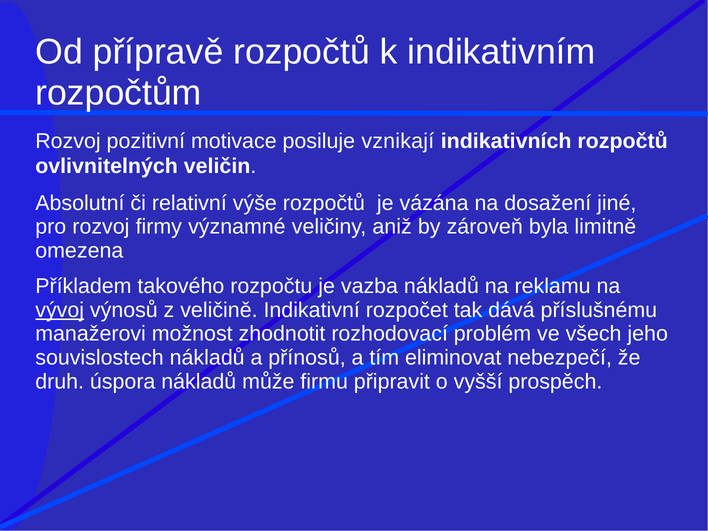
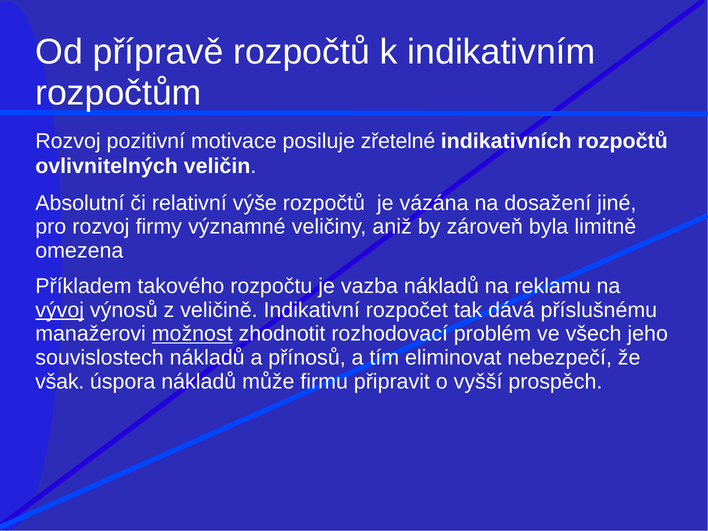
vznikají: vznikají -> zřetelné (398, 141)
možnost underline: none -> present (192, 334)
druh: druh -> však (60, 382)
